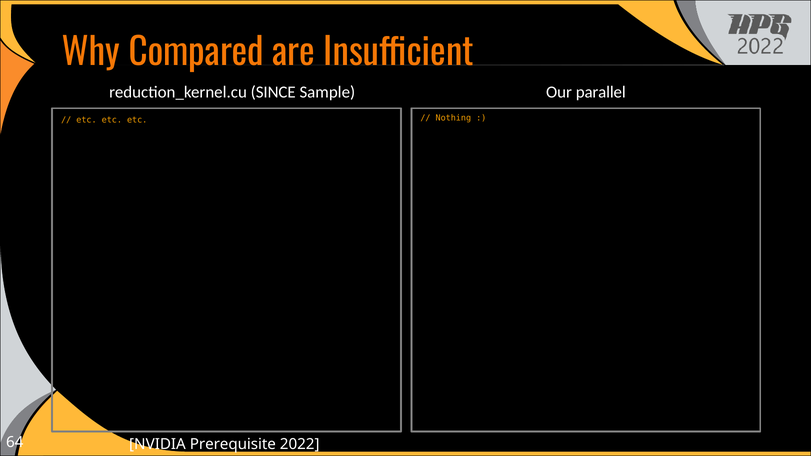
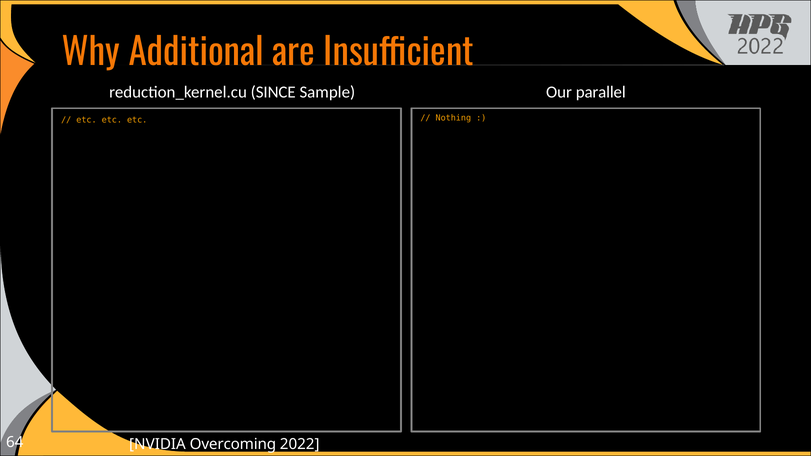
Compared: Compared -> Additional (196, 53)
Prerequisite: Prerequisite -> Overcoming (233, 444)
